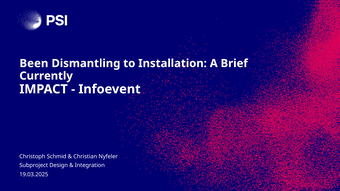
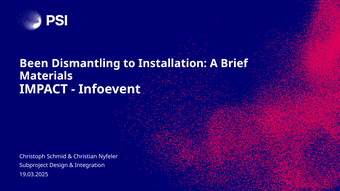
Currently: Currently -> Materials (46, 76)
